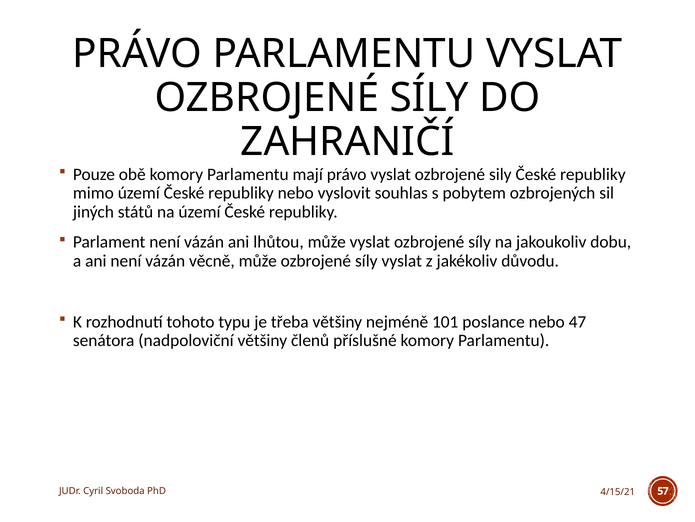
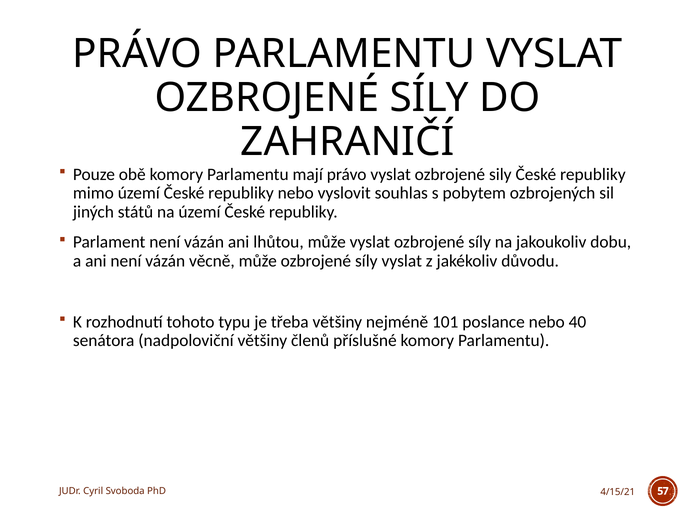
47: 47 -> 40 (577, 321)
